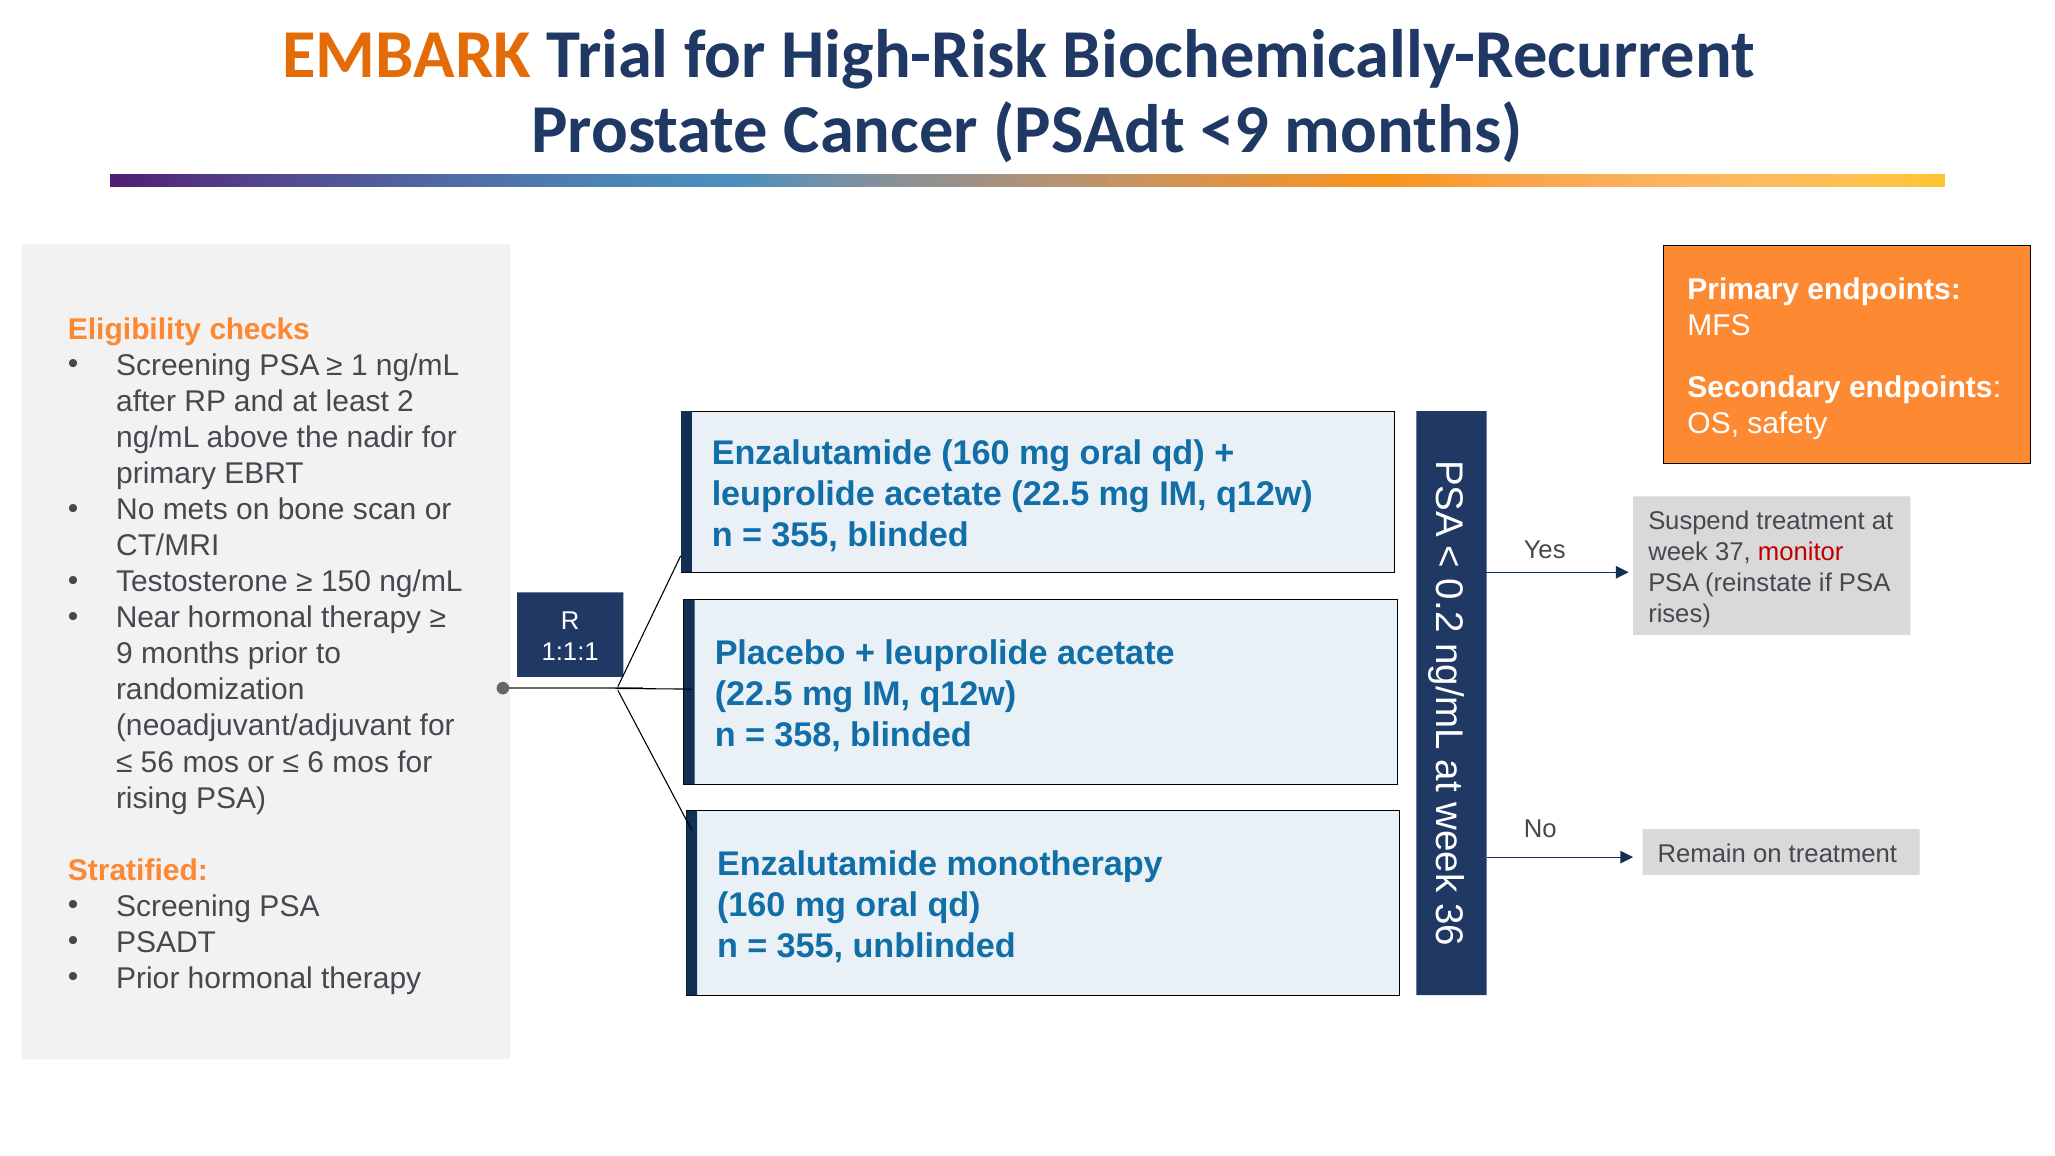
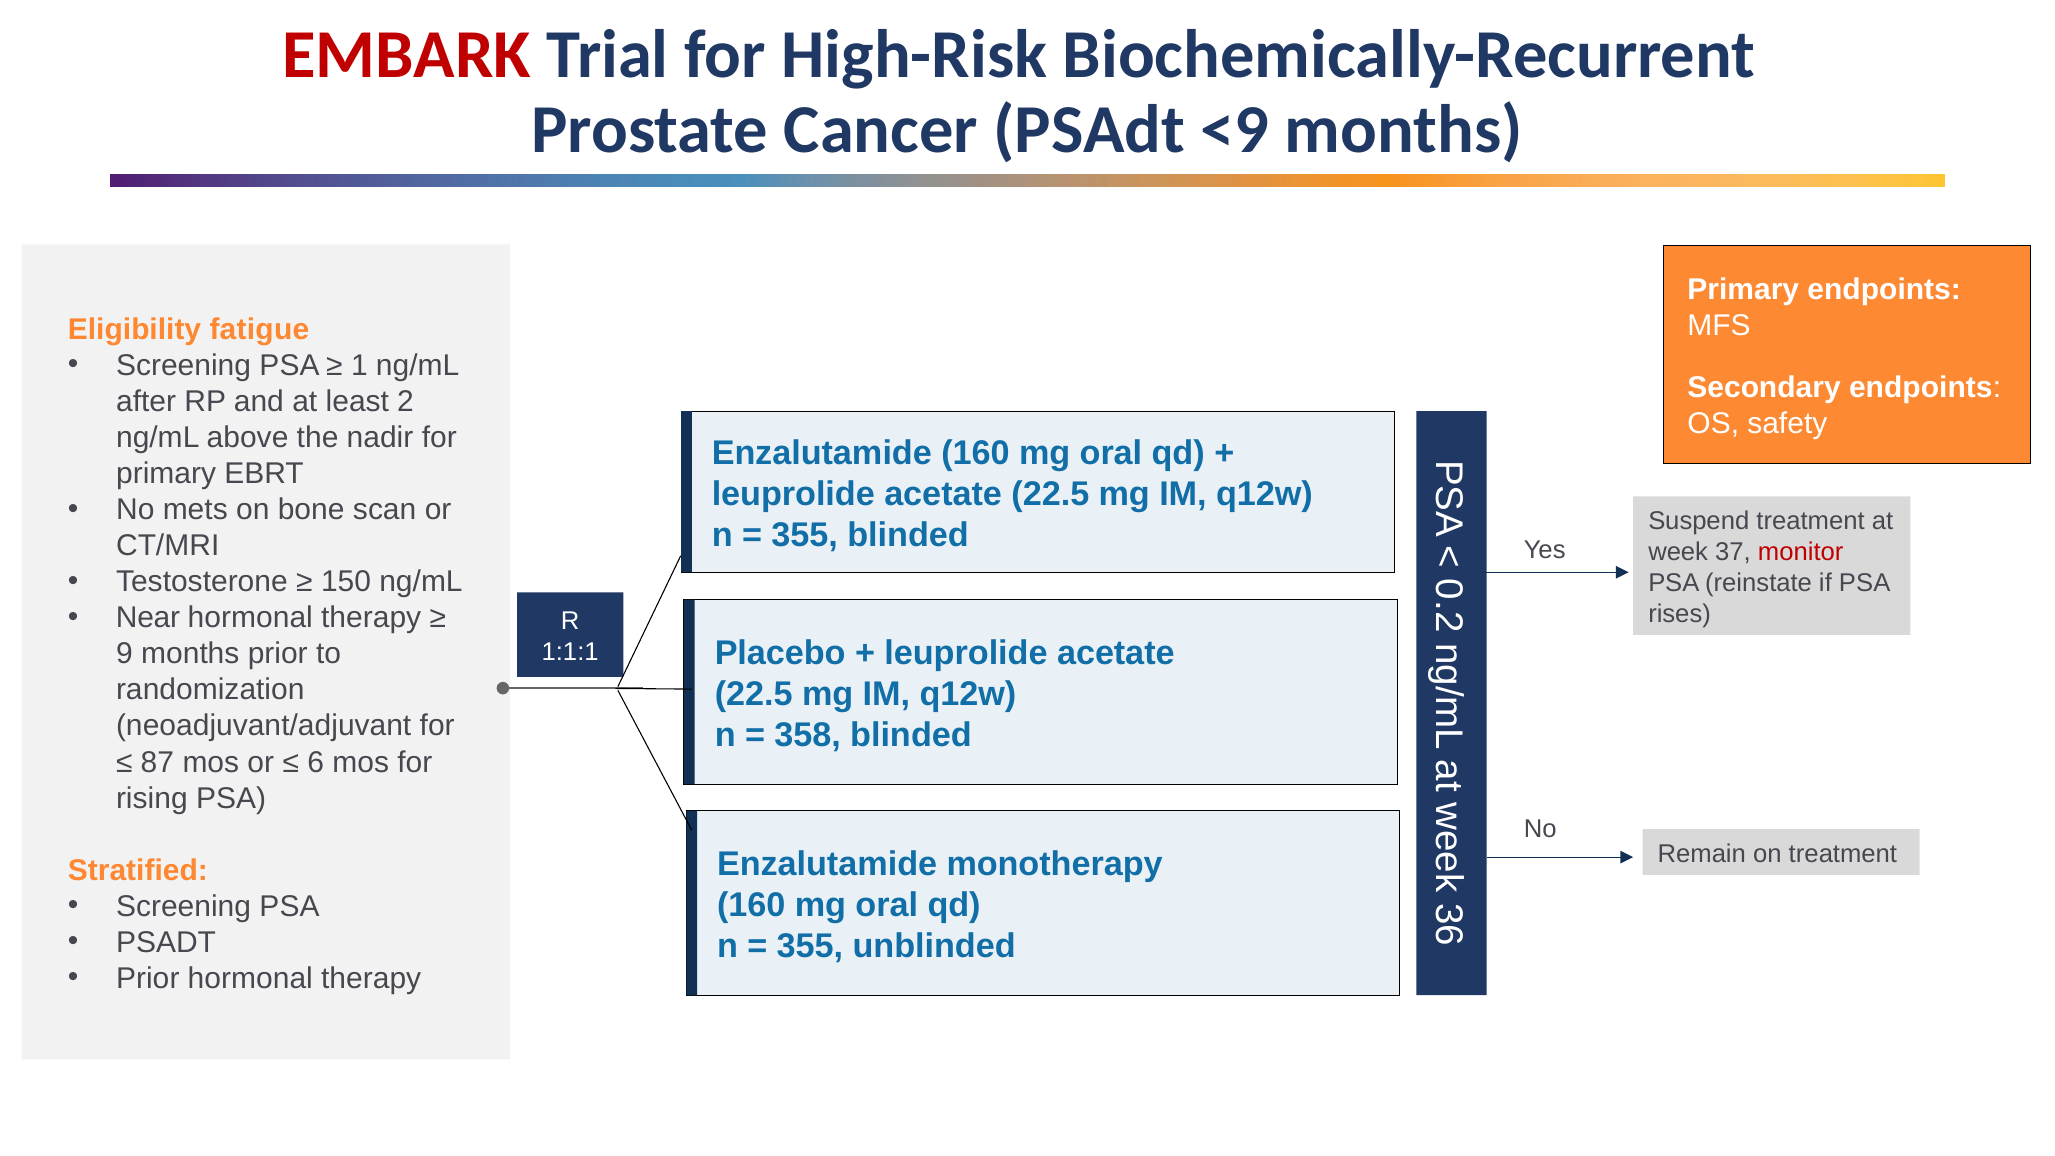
EMBARK colour: orange -> red (407, 55)
checks: checks -> fatigue (259, 330)
56: 56 -> 87 (157, 762)
